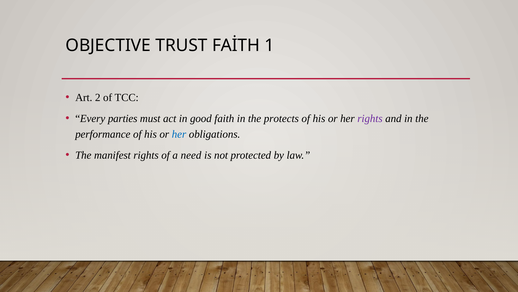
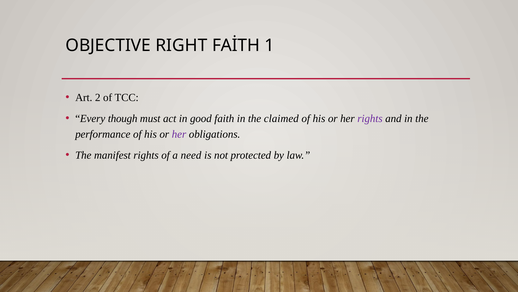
TRUST: TRUST -> RIGHT (181, 45)
parties: parties -> though (123, 118)
protects: protects -> claimed (281, 118)
her colour: blue -> purple (179, 134)
